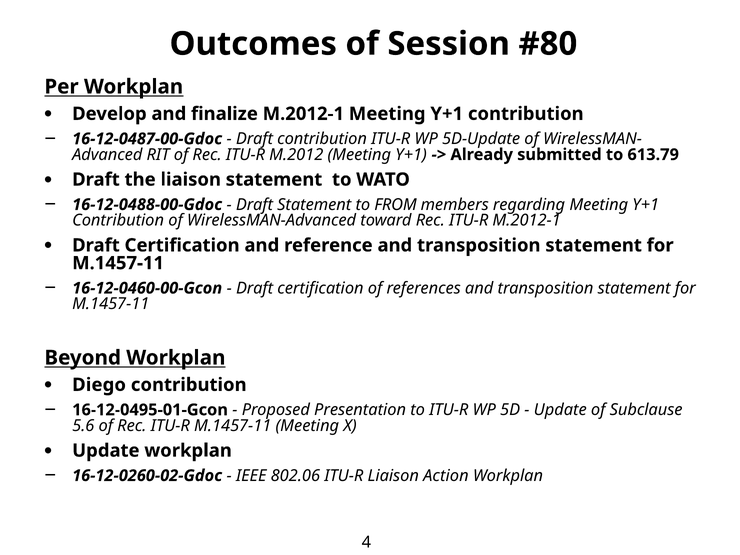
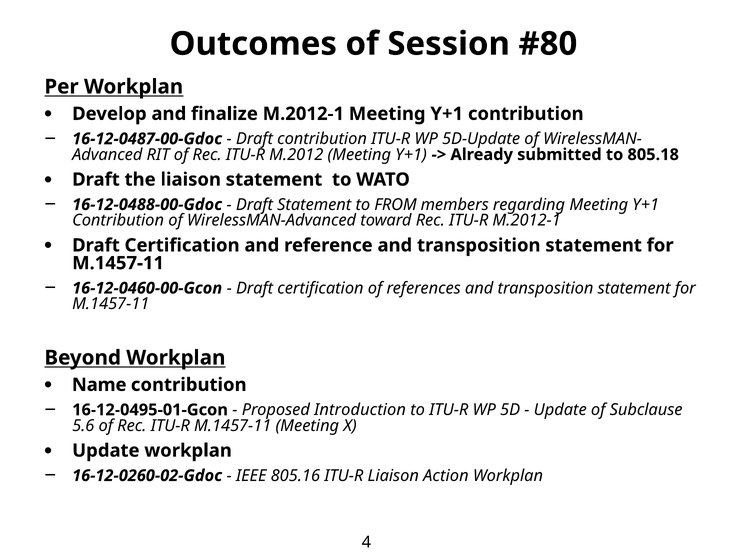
613.79: 613.79 -> 805.18 (653, 155)
Diego: Diego -> Name (99, 385)
Presentation: Presentation -> Introduction (360, 410)
802.06: 802.06 -> 805.16 (295, 476)
